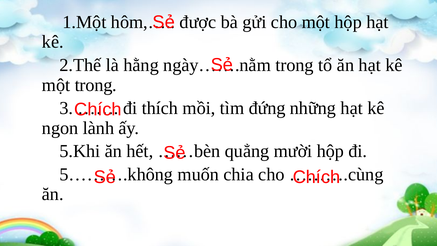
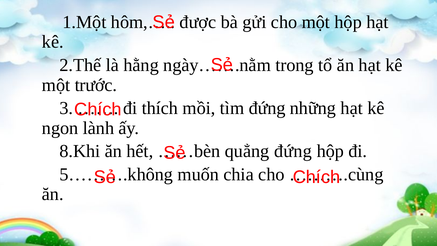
một trong: trong -> trước (96, 85)
5.Khi: 5.Khi -> 8.Khi (80, 151)
quẳng mười: mười -> đứng (293, 151)
